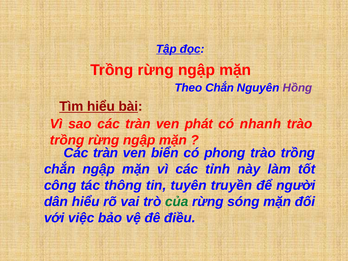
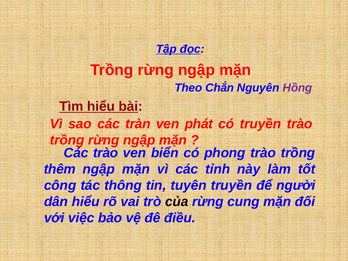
có nhanh: nhanh -> truyền (261, 124)
tràn: tràn -> trào (106, 153)
chắn: chắn -> thêm (60, 169)
của colour: green -> black (177, 202)
sóng: sóng -> cung (243, 202)
